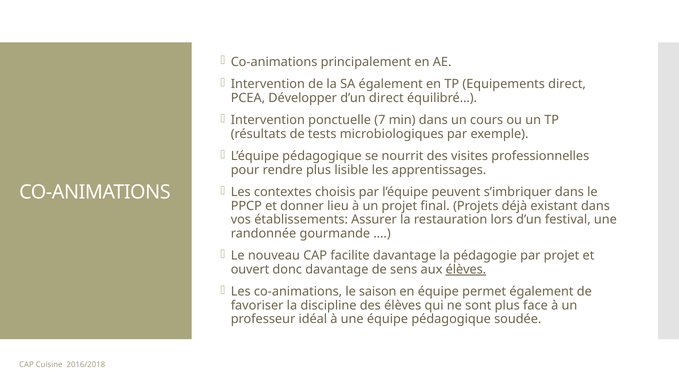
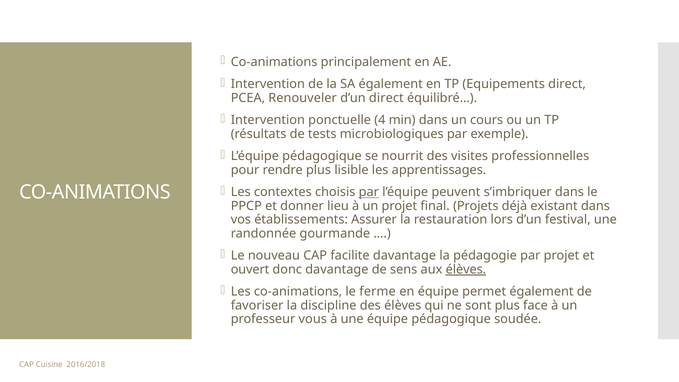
Développer: Développer -> Renouveler (303, 98)
7: 7 -> 4 (380, 120)
par underline: none -> present (369, 192)
saison: saison -> ferme (378, 292)
idéal: idéal -> vous (313, 319)
